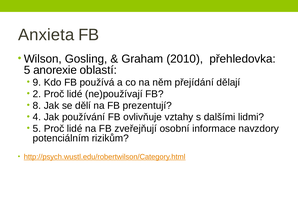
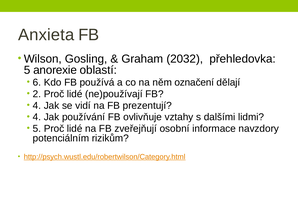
2010: 2010 -> 2032 (185, 59)
9: 9 -> 6 (37, 82)
přejídání: přejídání -> označení (194, 82)
8: 8 -> 4 (37, 105)
dělí: dělí -> vidí (83, 105)
